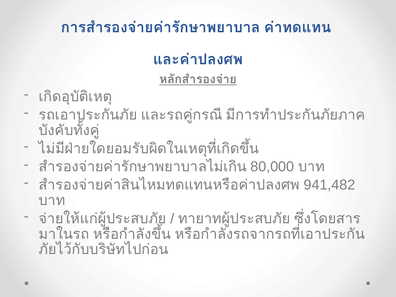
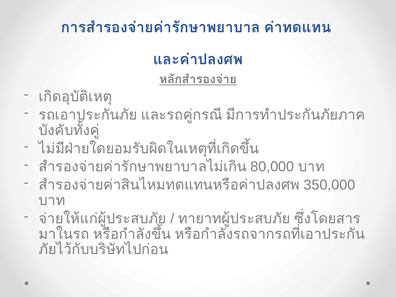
941,482: 941,482 -> 350,000 (329, 185)
